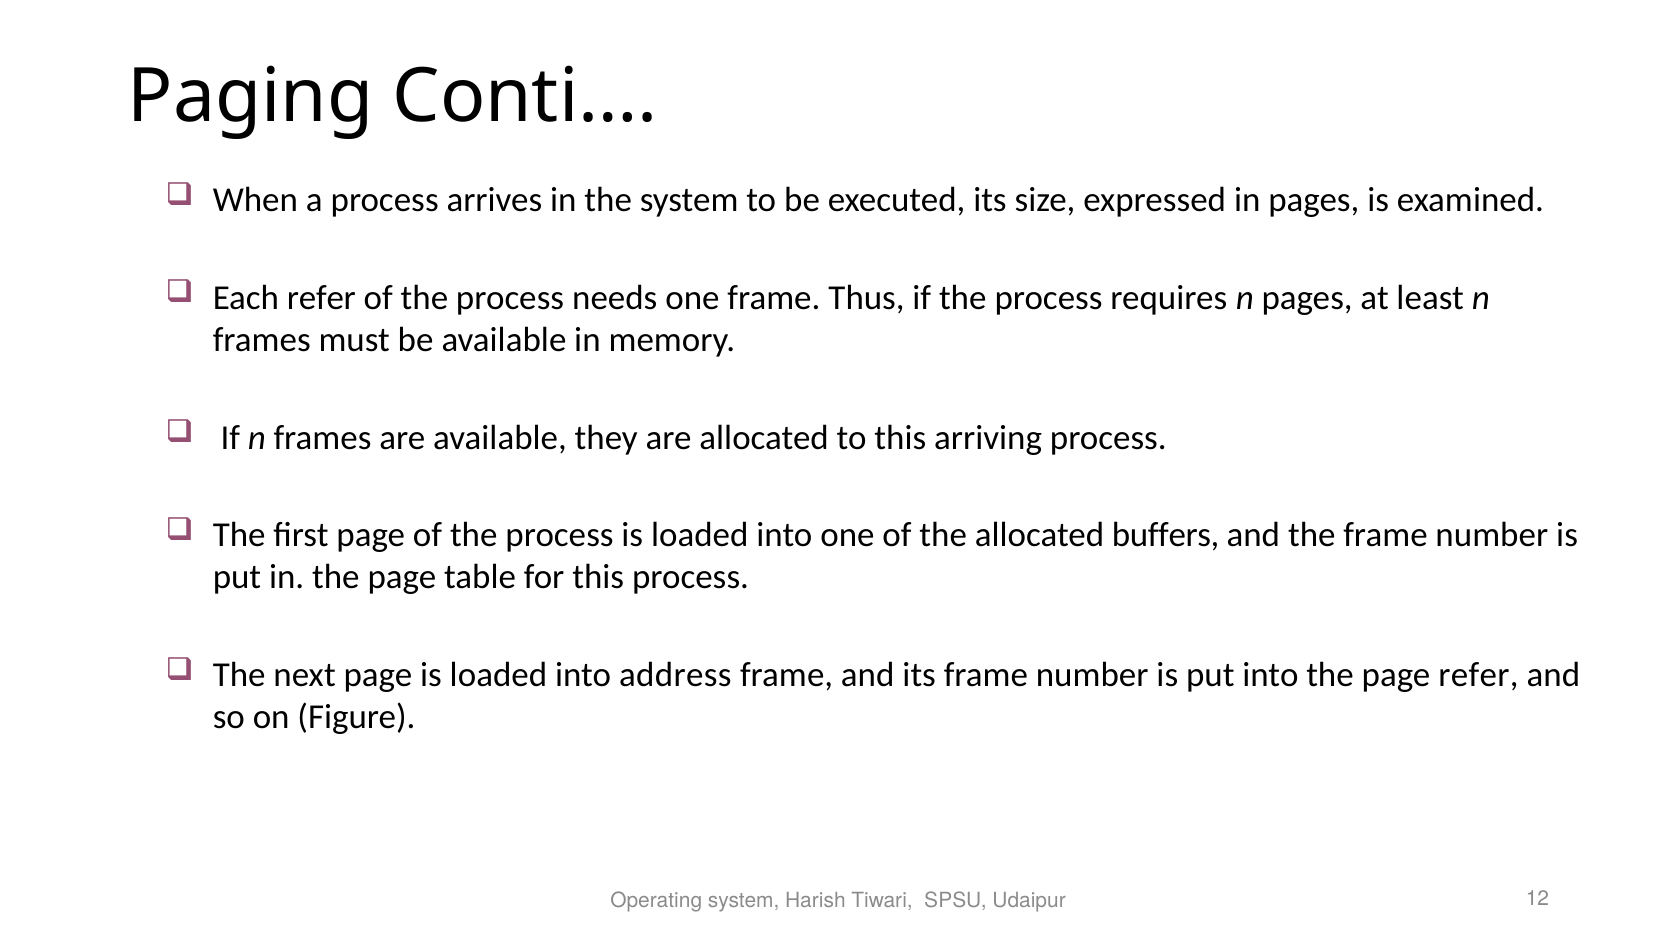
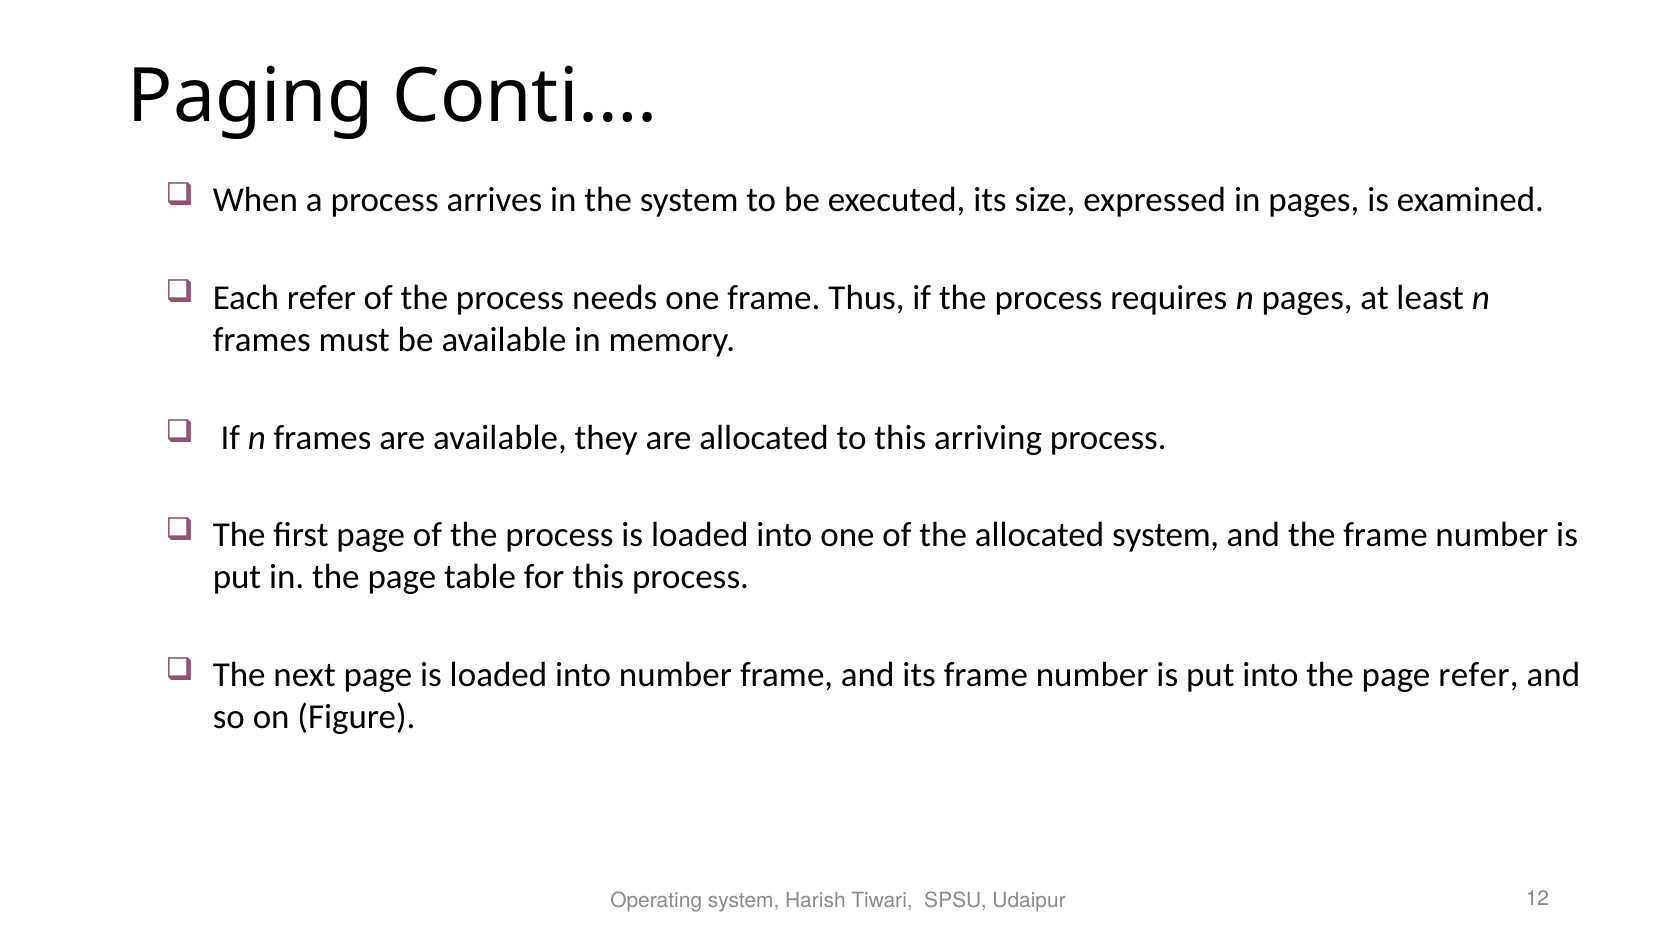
allocated buffers: buffers -> system (1166, 536)
into address: address -> number (675, 675)
